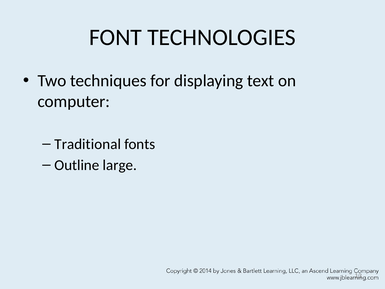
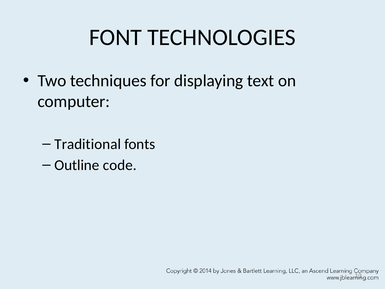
large: large -> code (120, 165)
